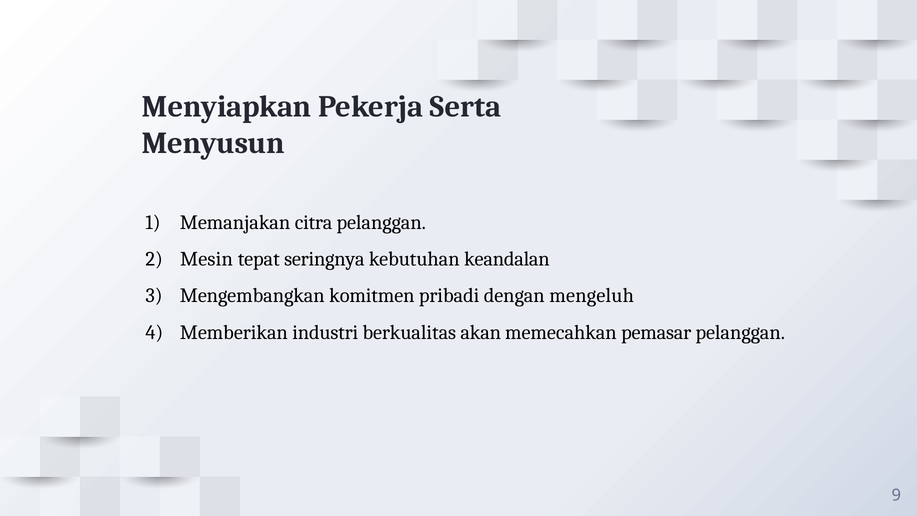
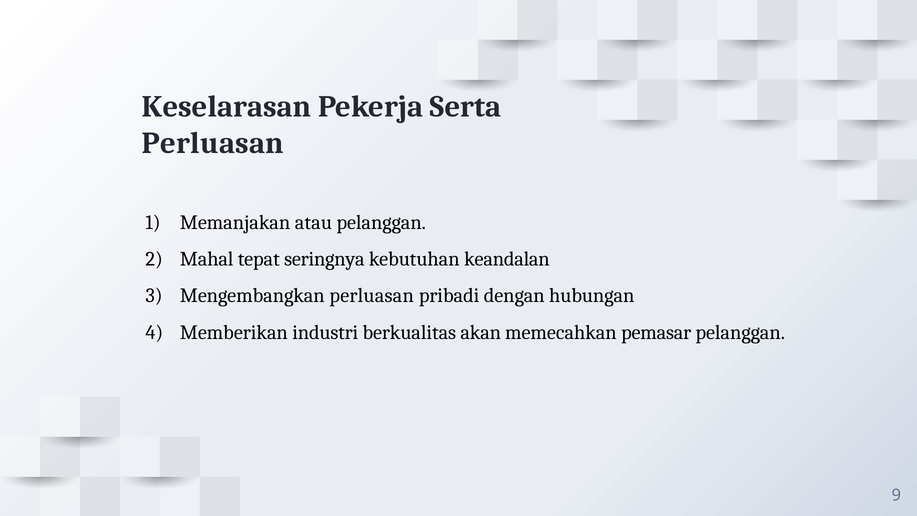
Menyiapkan: Menyiapkan -> Keselarasan (227, 106)
Menyusun: Menyusun -> Perluasan (213, 143)
citra: citra -> atau (313, 222)
Mesin: Mesin -> Mahal (207, 259)
Mengembangkan komitmen: komitmen -> perluasan (372, 296)
mengeluh: mengeluh -> hubungan (592, 296)
